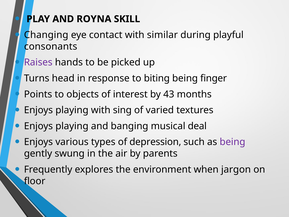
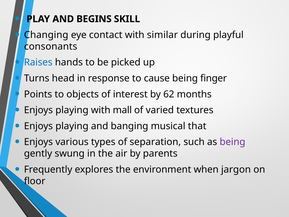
ROYNA: ROYNA -> BEGINS (94, 19)
Raises colour: purple -> blue (38, 62)
biting: biting -> cause (157, 78)
43: 43 -> 62 (169, 94)
sing: sing -> mall (122, 110)
deal: deal -> that (197, 126)
depression: depression -> separation (155, 142)
